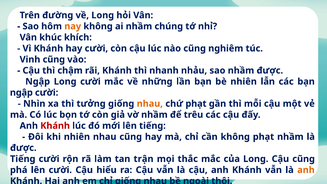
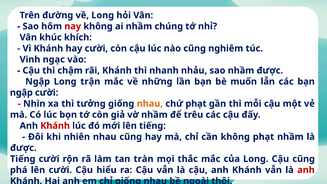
nay colour: orange -> red (73, 26)
Vinh cũng: cũng -> ngạc (54, 59)
cười: cười -> trận (90, 82)
bè nhiên: nhiên -> muốn (244, 82)
trận: trận -> tràn (144, 159)
anh colour: orange -> red (306, 170)
